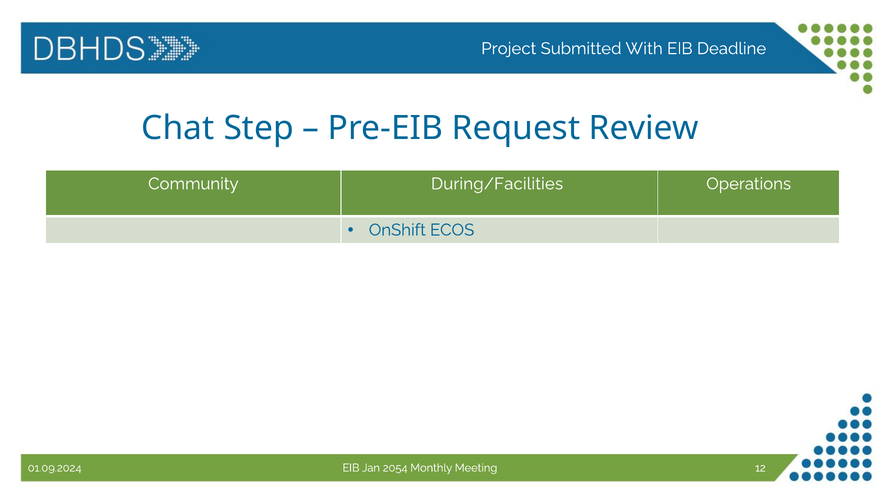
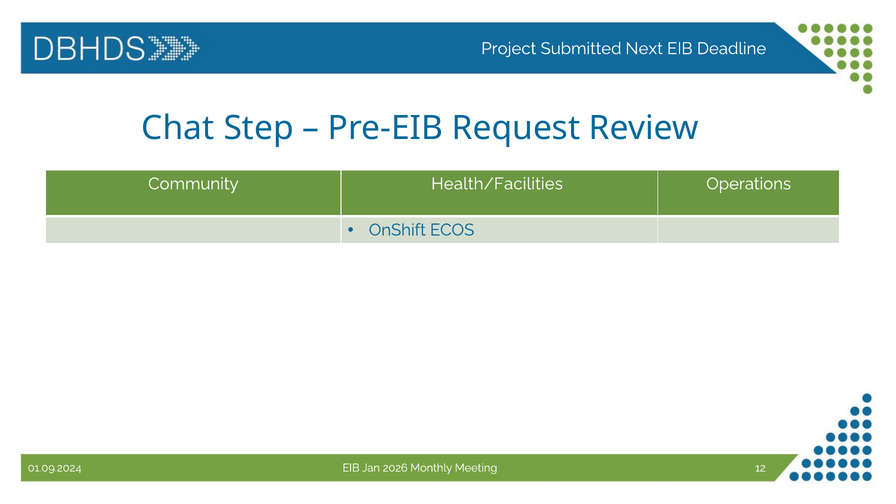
With: With -> Next (644, 49)
During/Facilities: During/Facilities -> Health/Facilities (497, 184)
2054: 2054 -> 2026 (395, 468)
